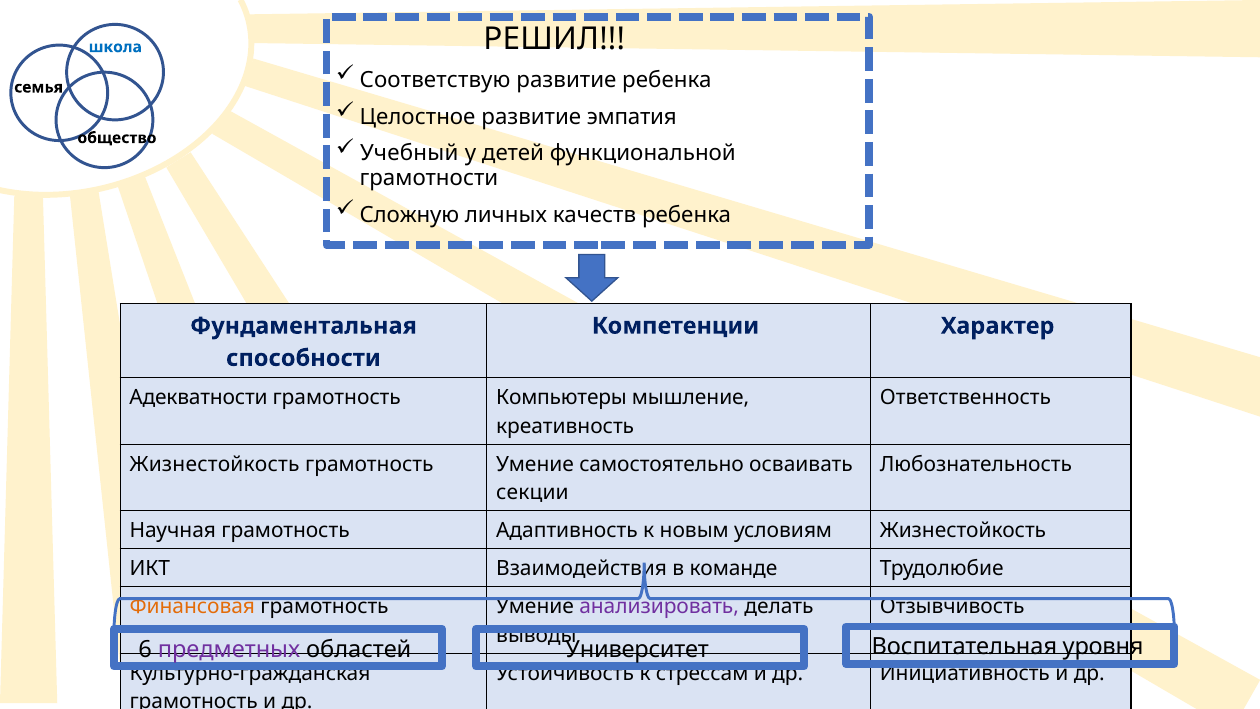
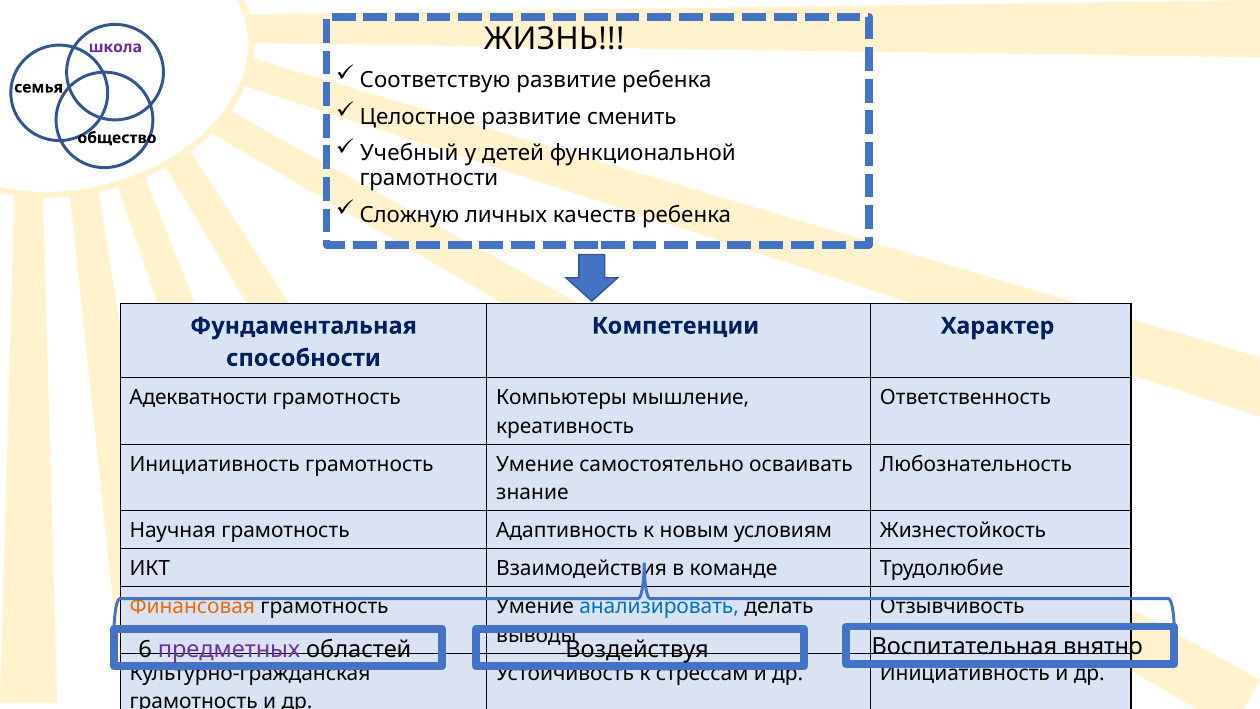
РЕШИЛ: РЕШИЛ -> ЖИЗНЬ (554, 39)
школа colour: blue -> purple (115, 47)
эмпатия: эмпатия -> сменить (632, 117)
Жизнестойкость: Жизнестойкость -> Инициативность (215, 464)
секции: секции -> знание (532, 493)
анализировать colour: purple -> blue (659, 607)
Университет: Университет -> Воздействуя (637, 649)
уровня: уровня -> внятно (1103, 647)
